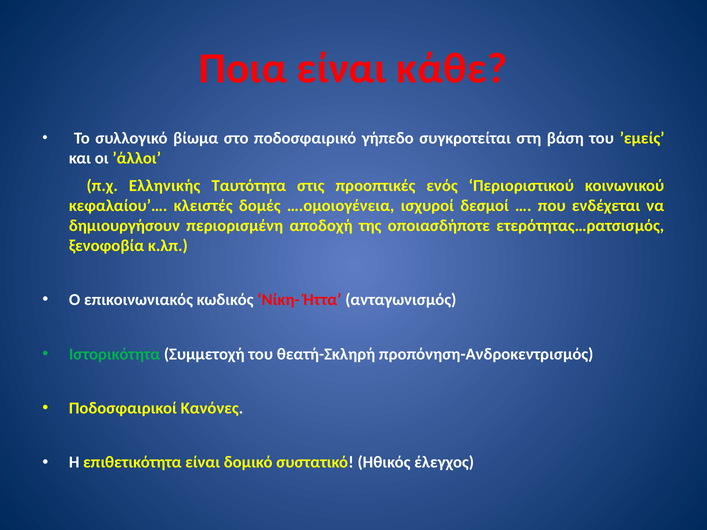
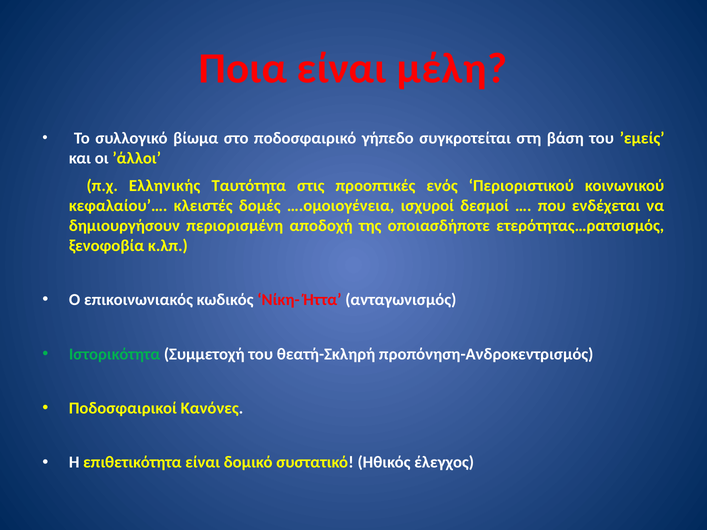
κάθε: κάθε -> μέλη (452, 68)
